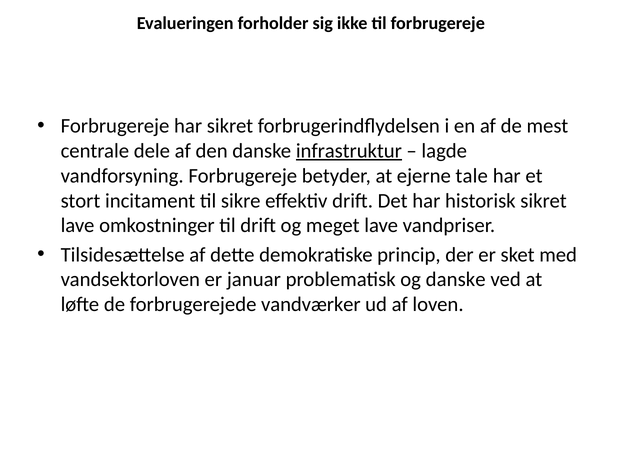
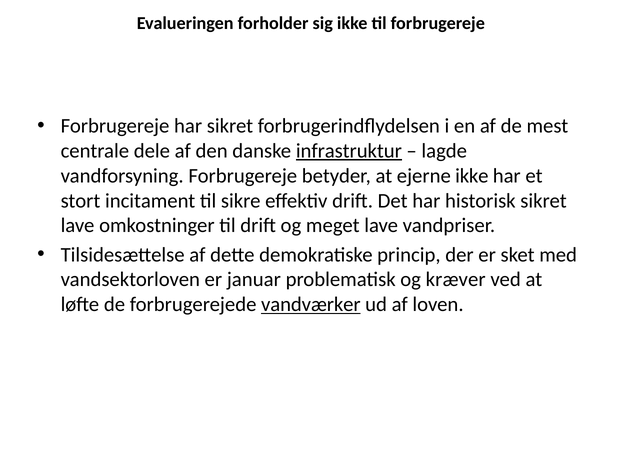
ejerne tale: tale -> ikke (472, 176)
og danske: danske -> kræver (456, 279)
vandværker underline: none -> present (311, 304)
